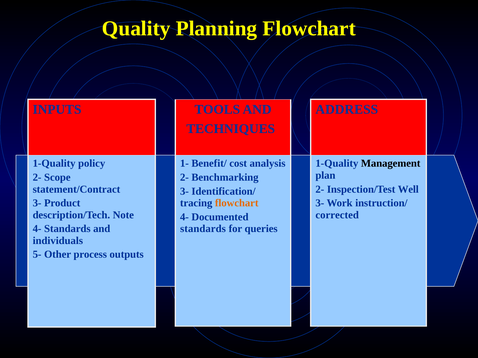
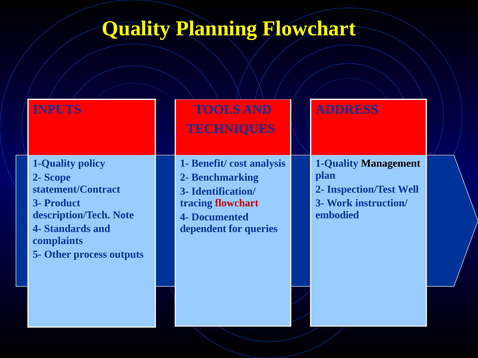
flowchart colour: orange -> red (237, 203)
corrected: corrected -> embodied (337, 215)
standards: standards -> dependent (203, 229)
individuals: individuals -> complaints (58, 241)
